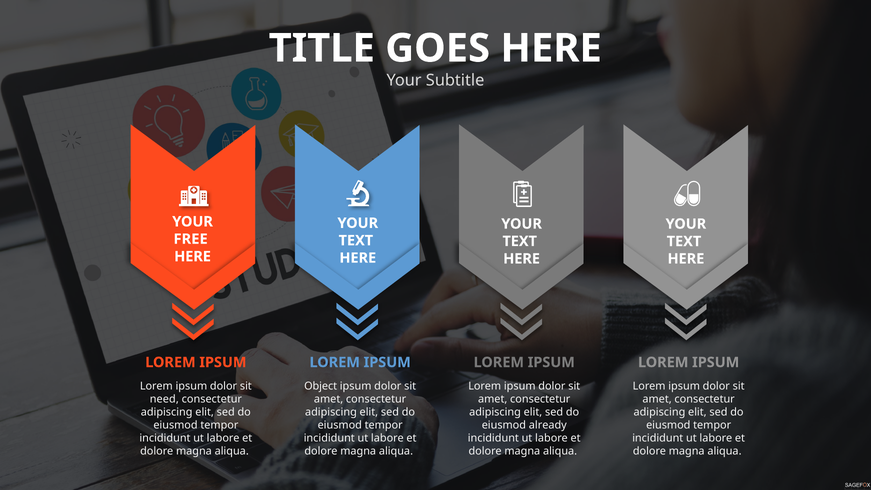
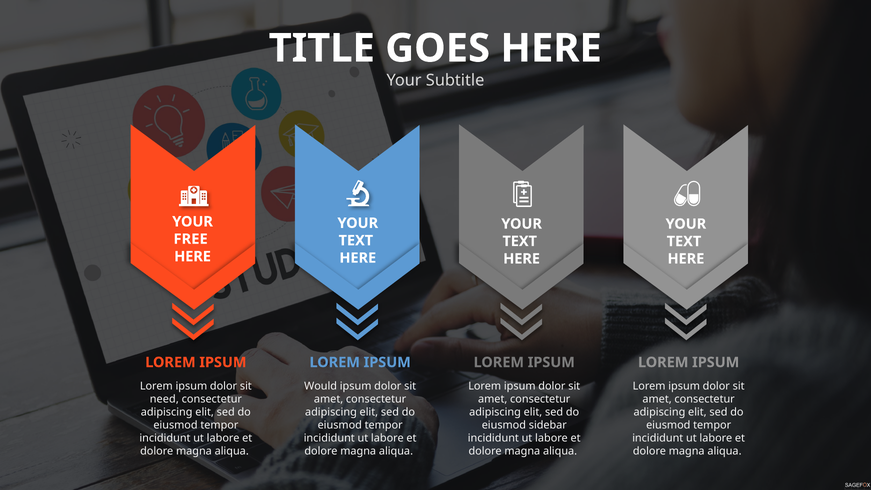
Object: Object -> Would (321, 386)
already: already -> sidebar (548, 425)
